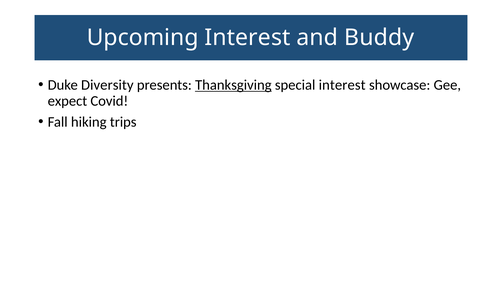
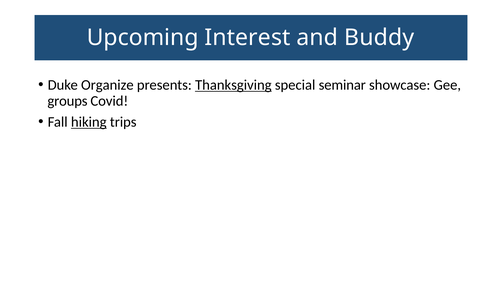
Diversity: Diversity -> Organize (107, 85)
special interest: interest -> seminar (342, 85)
expect: expect -> groups (67, 101)
hiking underline: none -> present (89, 122)
